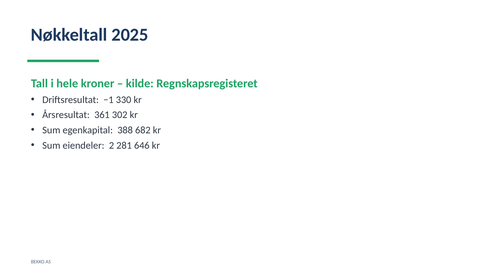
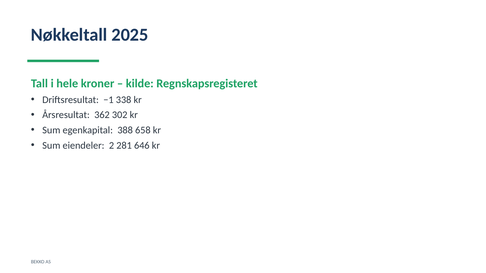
330: 330 -> 338 (124, 100)
361: 361 -> 362 (102, 115)
682: 682 -> 658 (143, 130)
